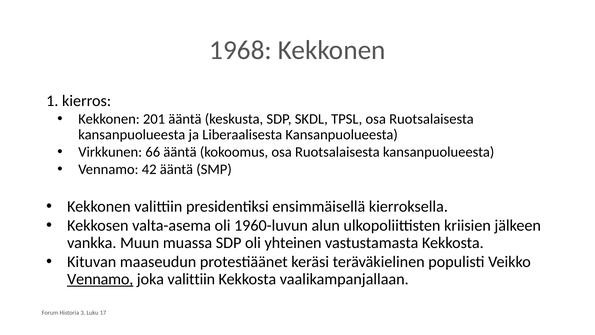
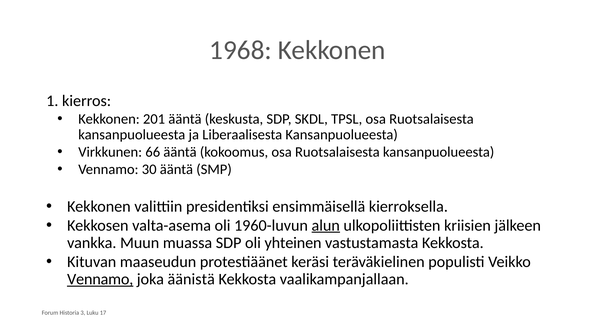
42: 42 -> 30 (149, 169)
alun underline: none -> present (326, 225)
joka valittiin: valittiin -> äänistä (191, 279)
